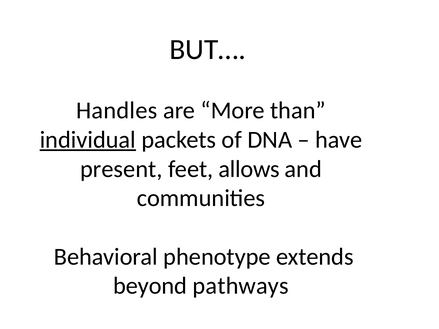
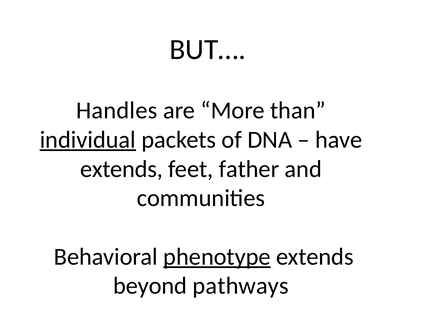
present: present -> extends (121, 169)
allows: allows -> father (249, 169)
phenotype underline: none -> present (217, 257)
